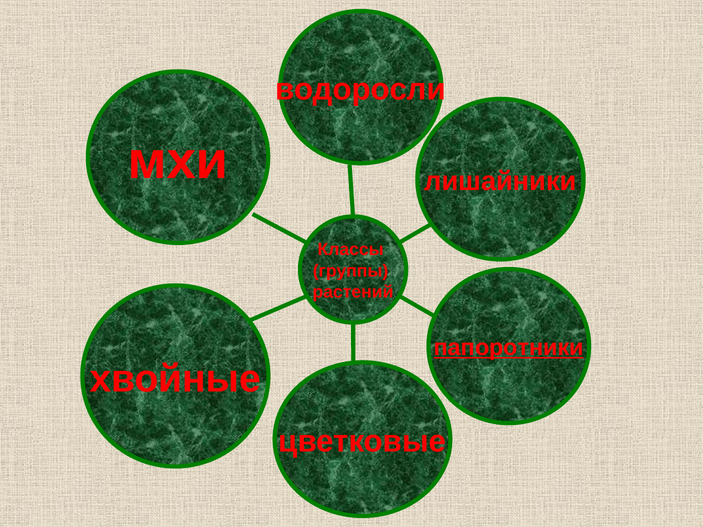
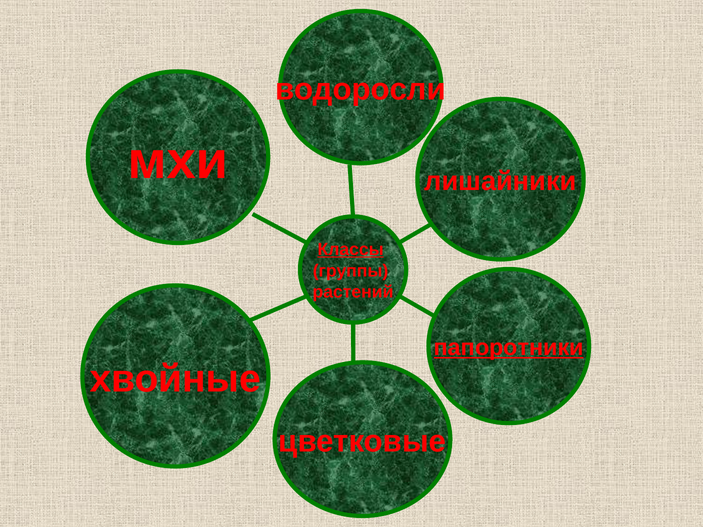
Классы underline: none -> present (351, 250)
